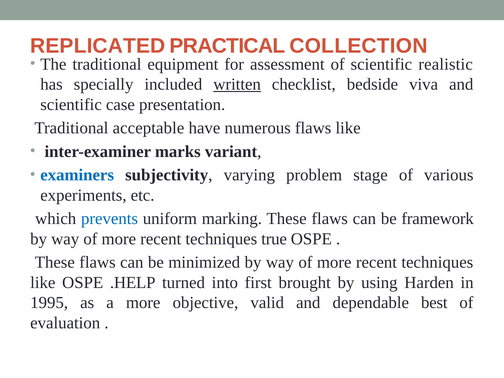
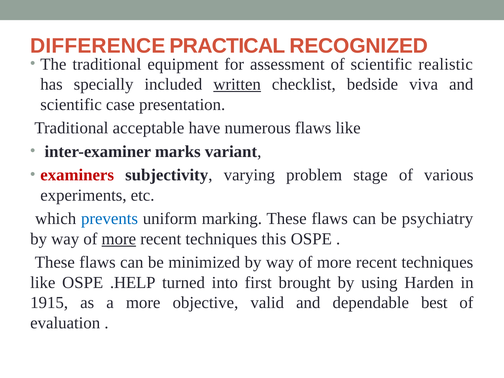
REPLICATED: REPLICATED -> DIFFERENCE (98, 46)
COLLECTION: COLLECTION -> RECOGNIZED (359, 46)
examiners colour: blue -> red (77, 175)
framework: framework -> psychiatry (437, 219)
more underline: none -> present (119, 239)
true: true -> this (274, 239)
1995: 1995 -> 1915 (49, 303)
